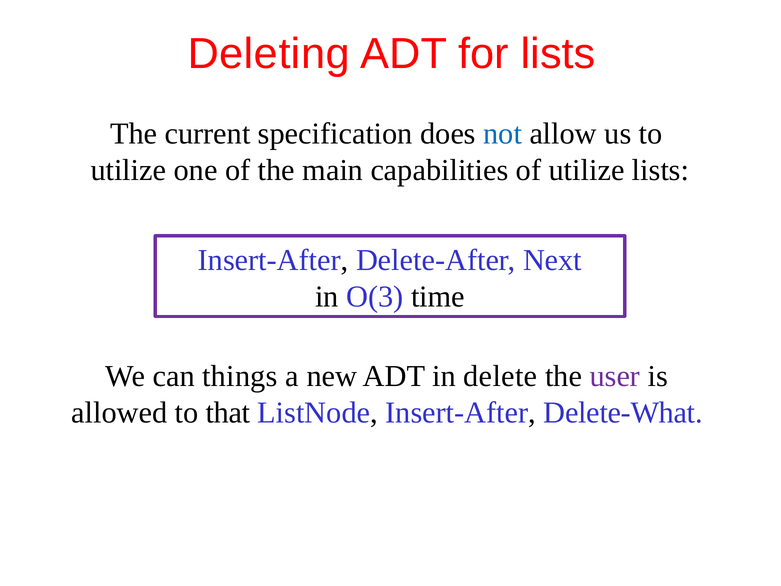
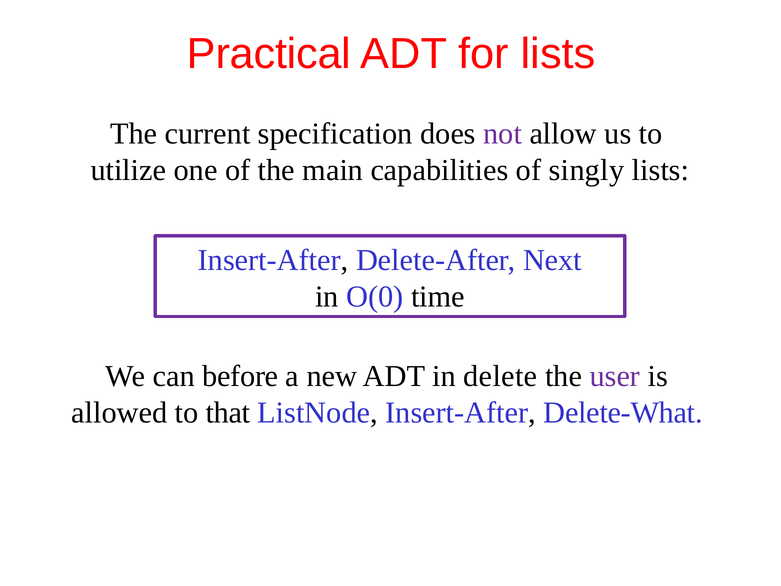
Deleting: Deleting -> Practical (269, 54)
not colour: blue -> purple (503, 134)
of utilize: utilize -> singly (587, 170)
O(3: O(3 -> O(0 (375, 296)
things: things -> before (240, 376)
